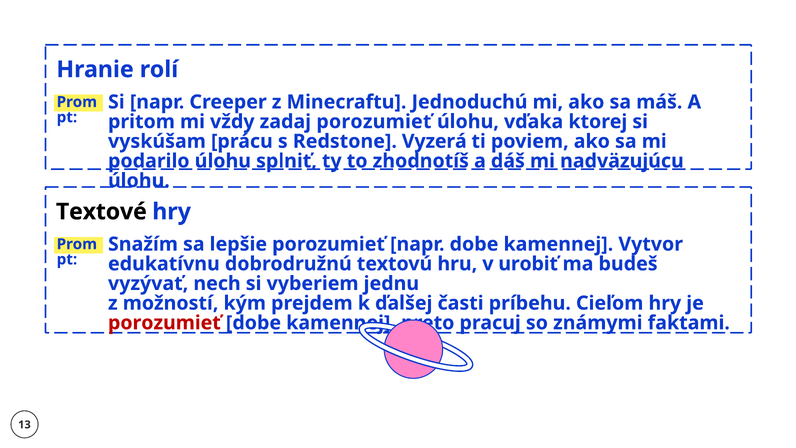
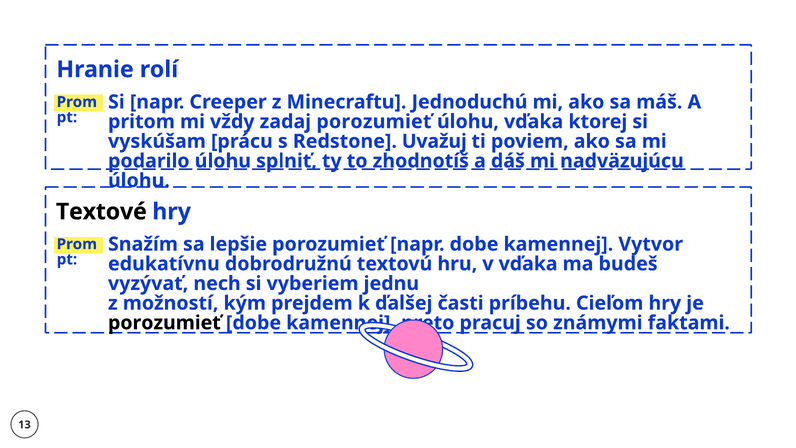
Vyzerá: Vyzerá -> Uvažuj (434, 141)
v urobiť: urobiť -> vďaka (528, 264)
porozumieť colour: red -> black (164, 323)
